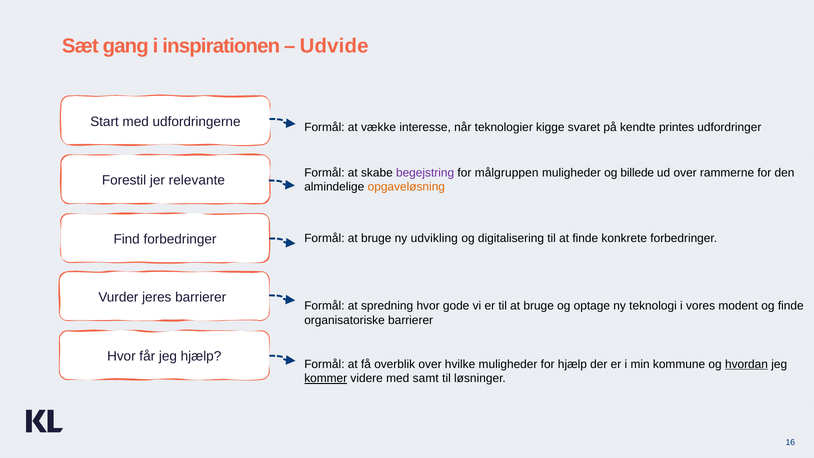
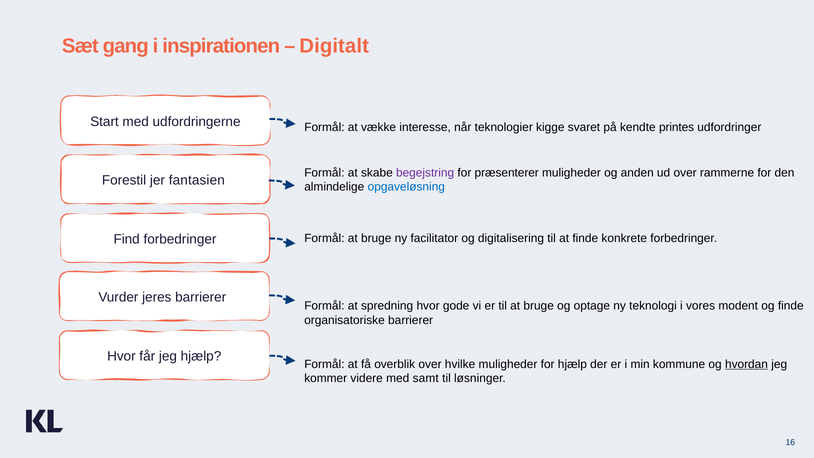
Udvide: Udvide -> Digitalt (334, 46)
målgruppen: målgruppen -> præsenterer (507, 173)
billede: billede -> anden (637, 173)
relevante: relevante -> fantasien (197, 180)
opgaveløsning colour: orange -> blue (406, 187)
udvikling: udvikling -> facilitator (434, 238)
kommer underline: present -> none (326, 378)
